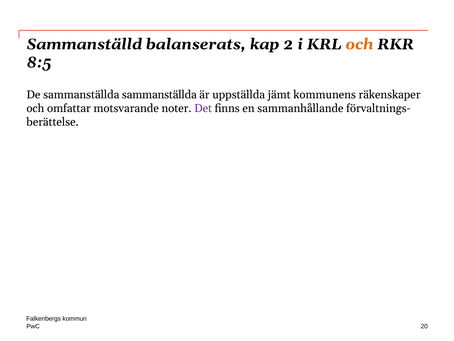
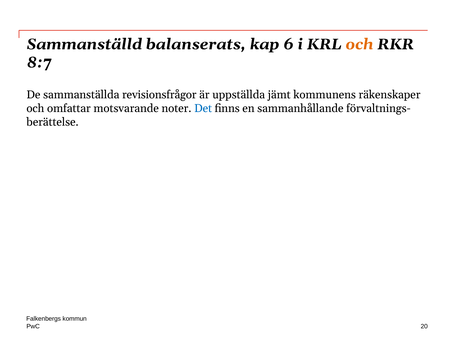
2: 2 -> 6 (288, 44)
8:5: 8:5 -> 8:7 (39, 62)
sammanställda sammanställda: sammanställda -> revisionsfrågor (159, 95)
Det colour: purple -> blue (203, 108)
